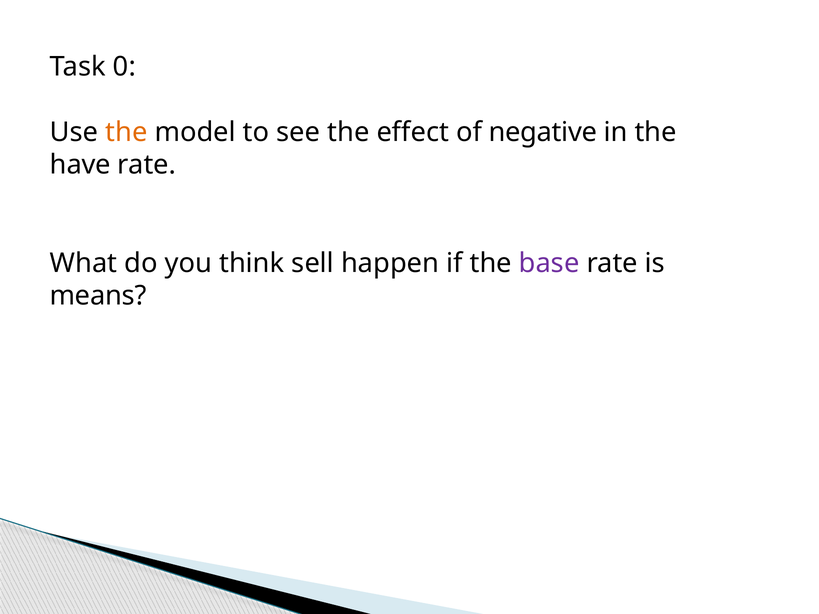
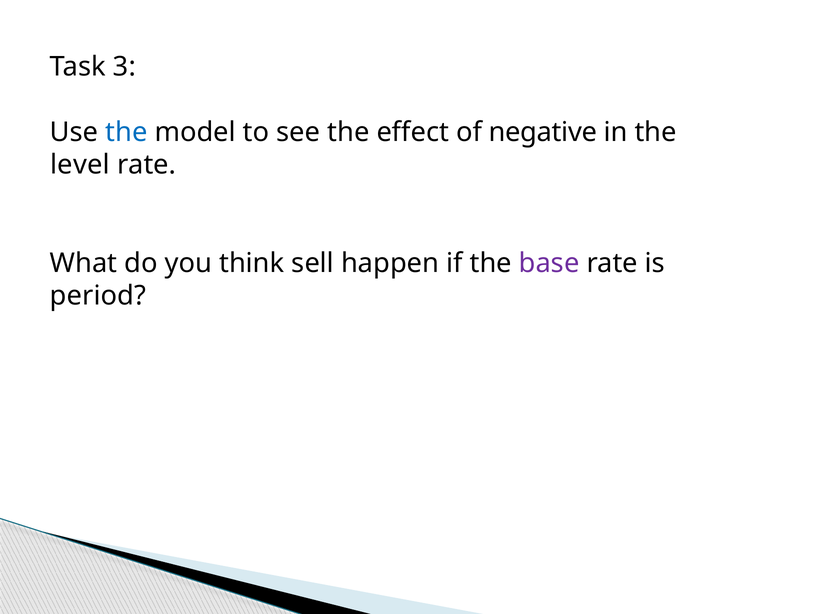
0: 0 -> 3 (124, 67)
the colour: orange -> blue (126, 132)
have: have -> level (80, 165)
means: means -> period (98, 296)
